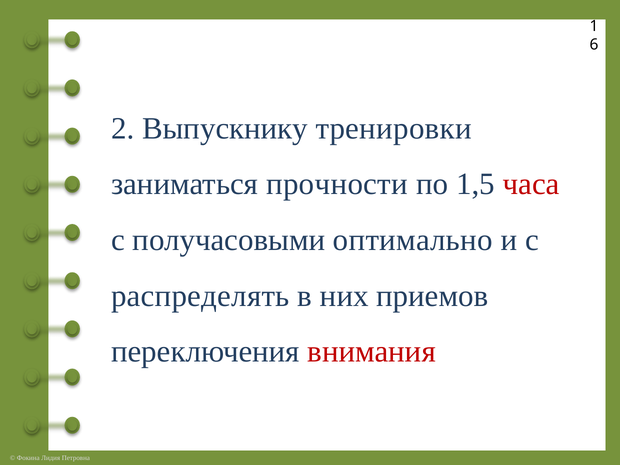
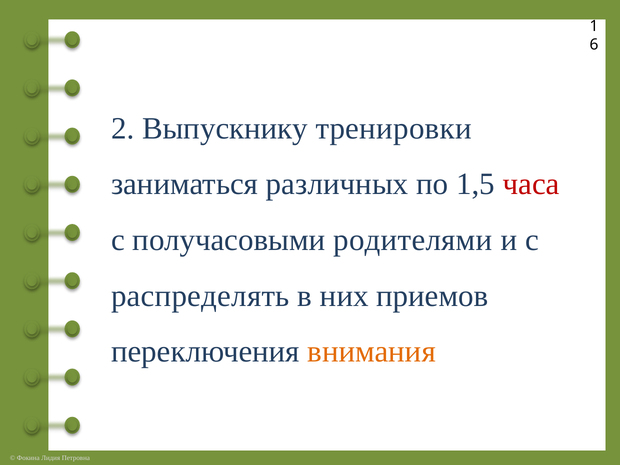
прочности: прочности -> различных (337, 184)
оптимально: оптимально -> родителями (413, 240)
внимания colour: red -> orange (372, 352)
